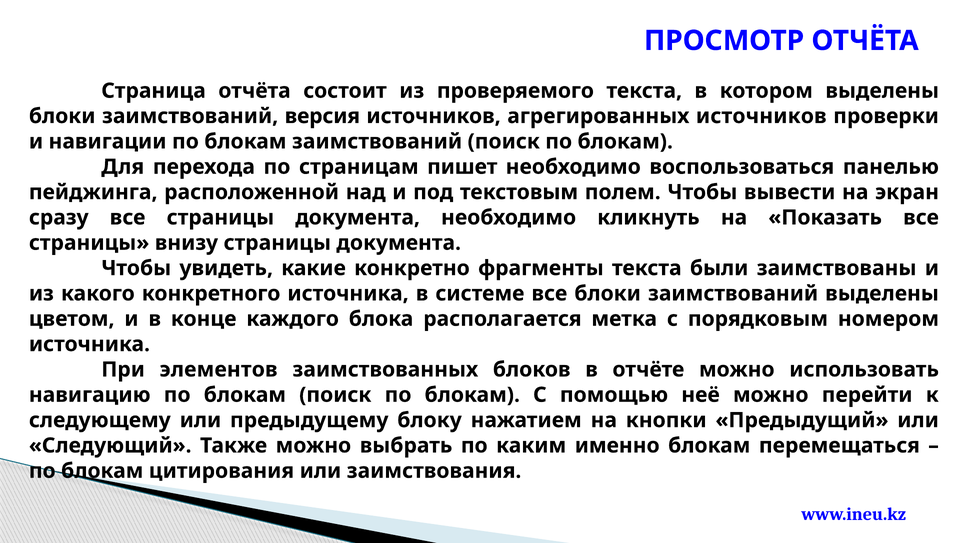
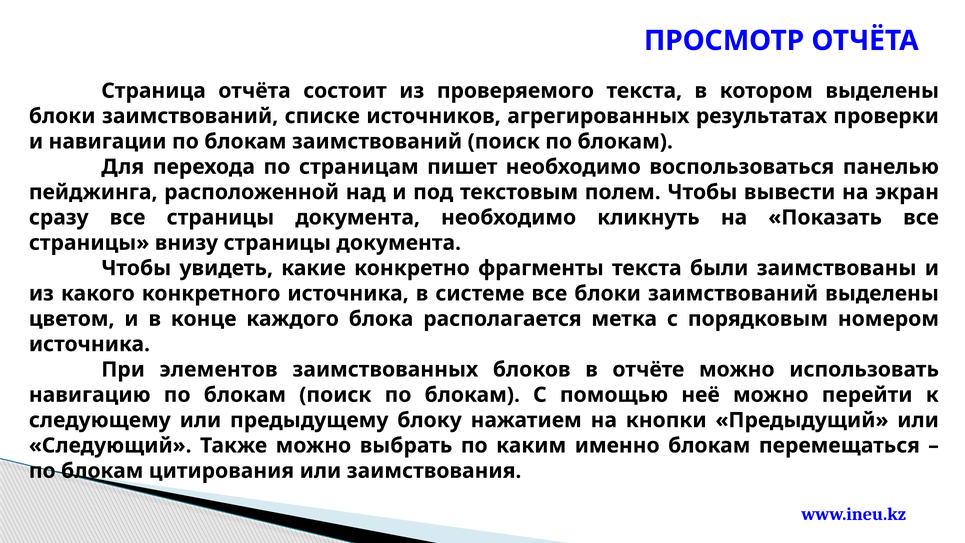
версия: версия -> списке (322, 116)
агрегированных источников: источников -> результатах (761, 116)
